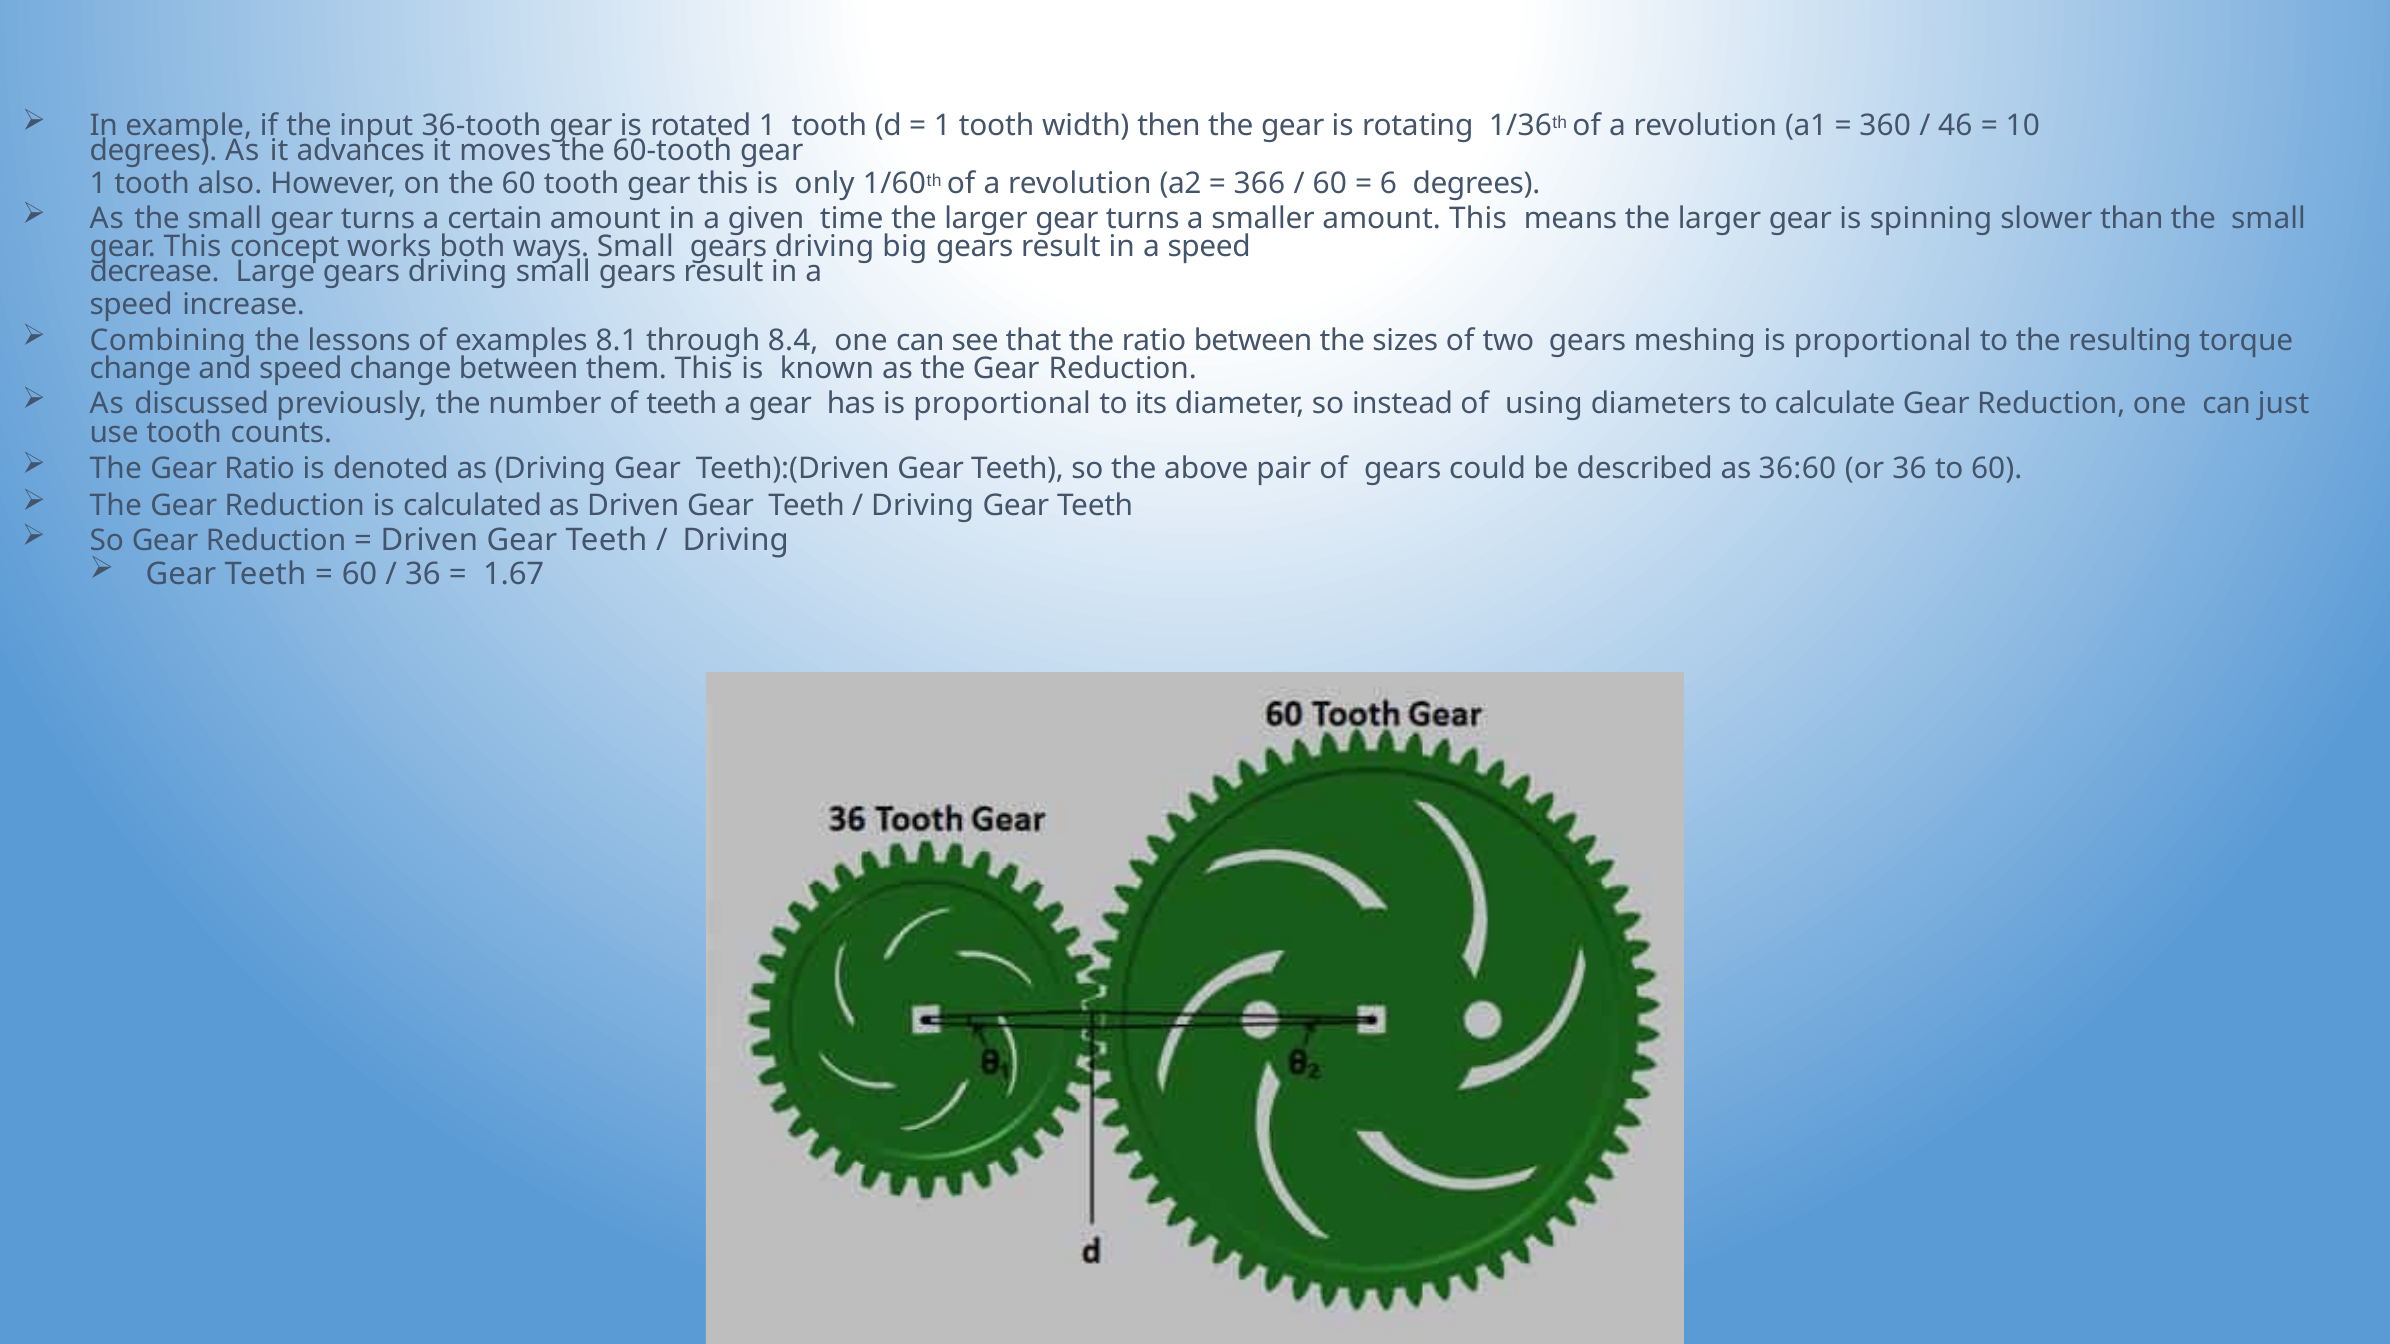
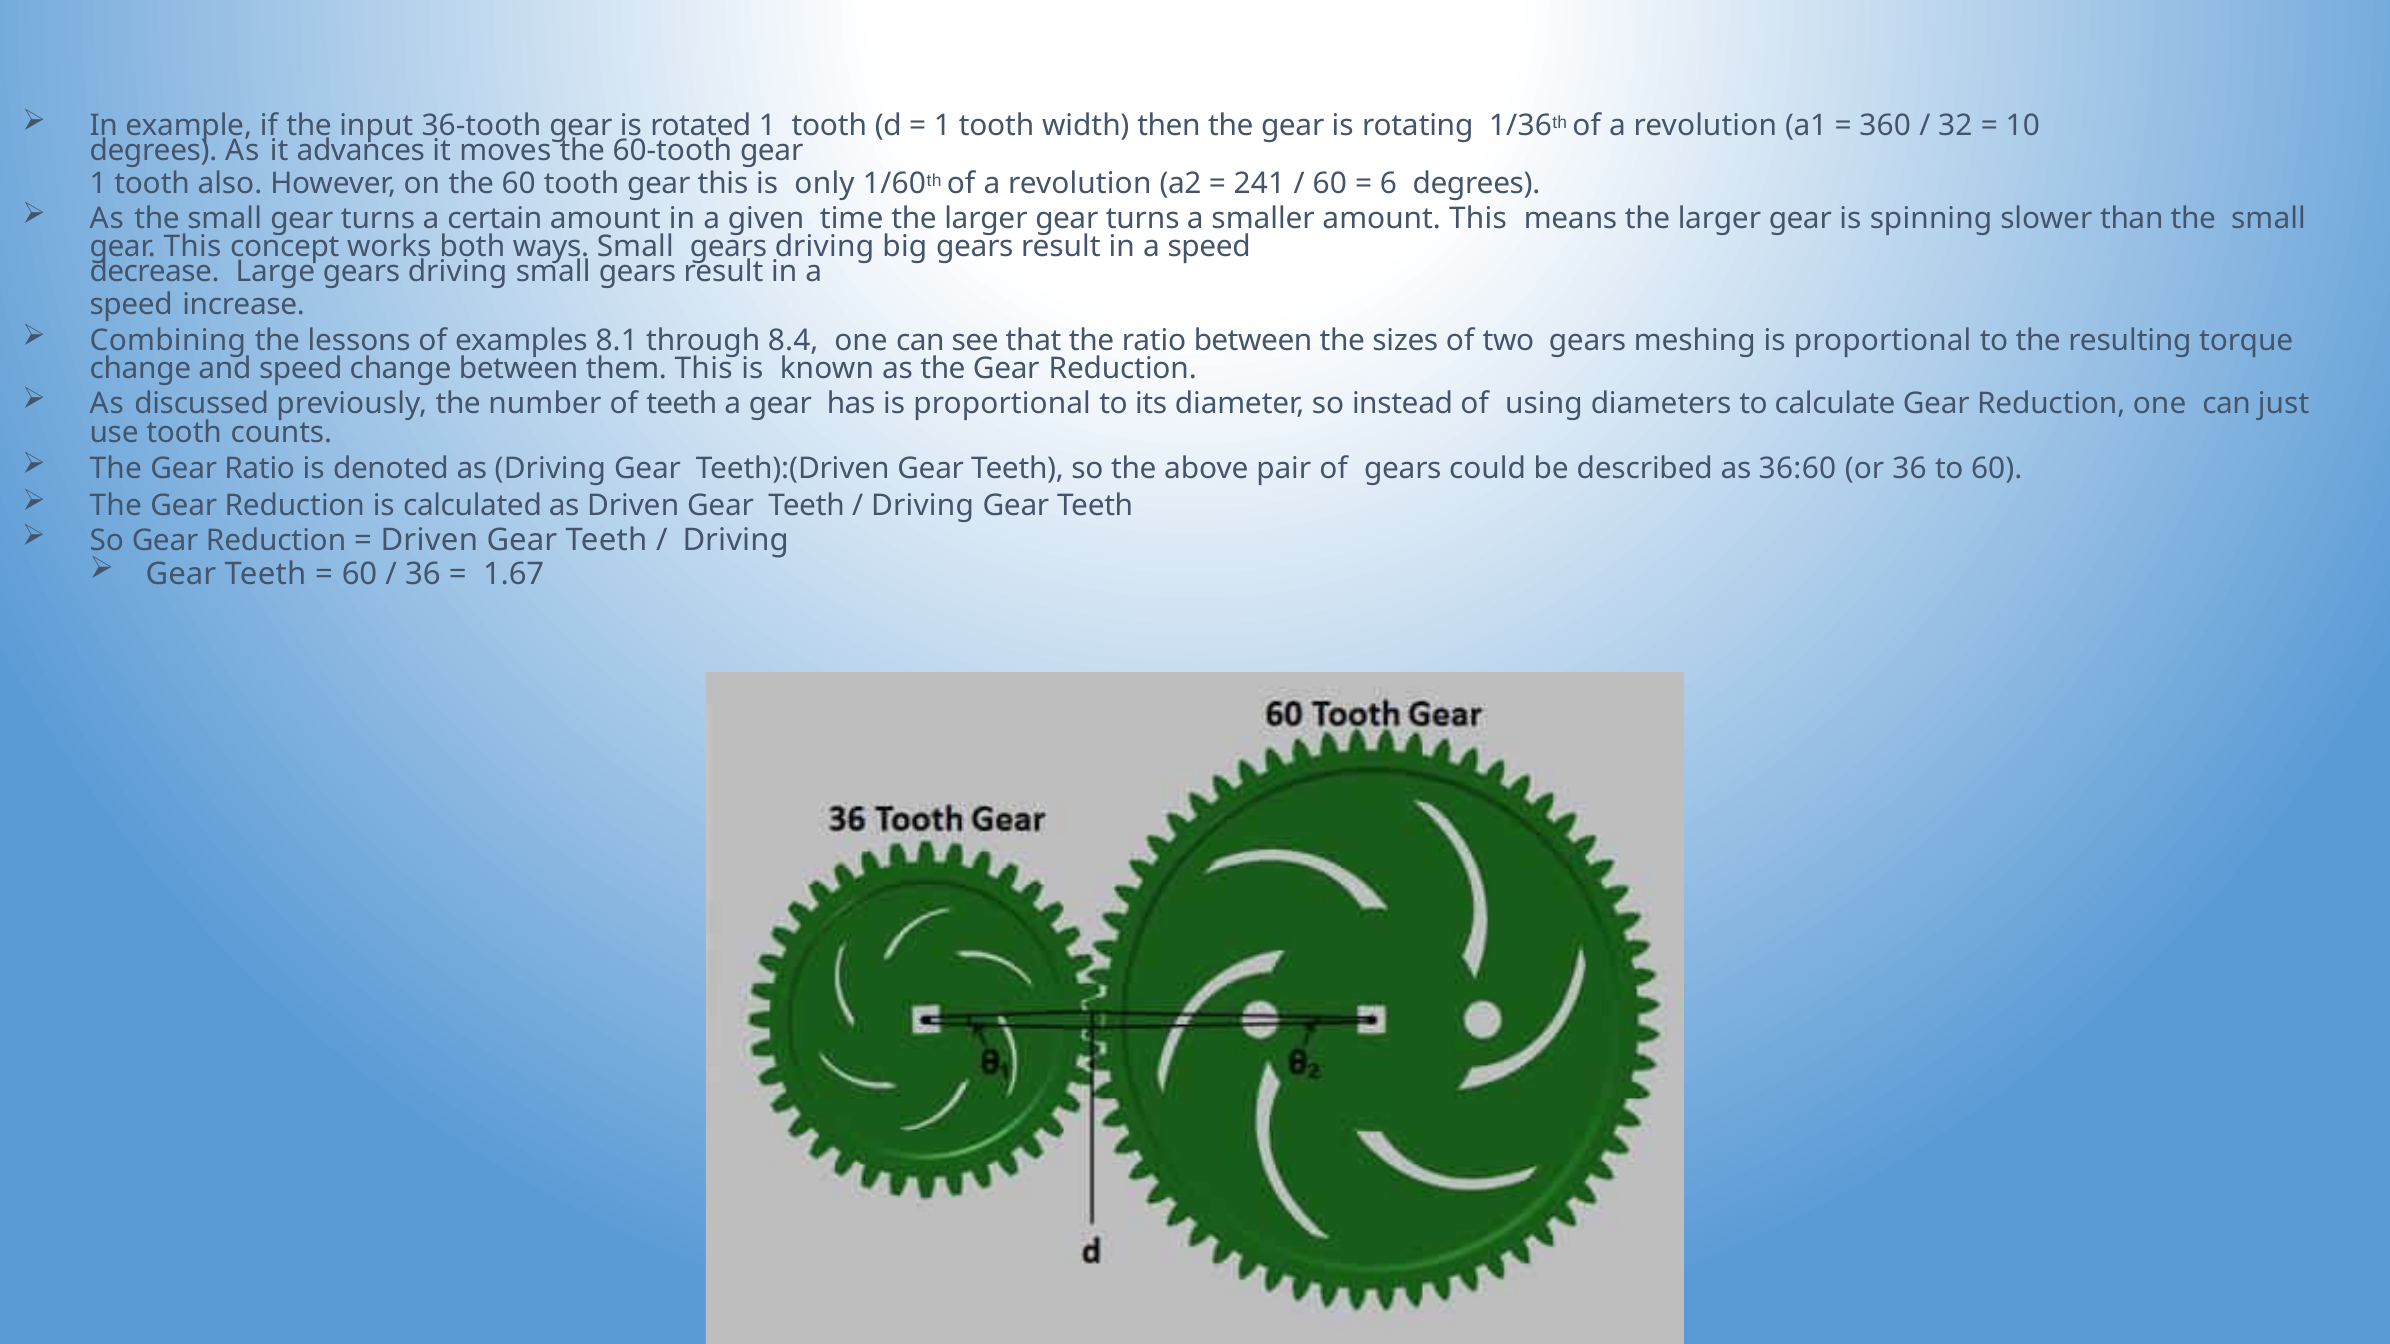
46: 46 -> 32 (1955, 125)
366: 366 -> 241 (1259, 184)
